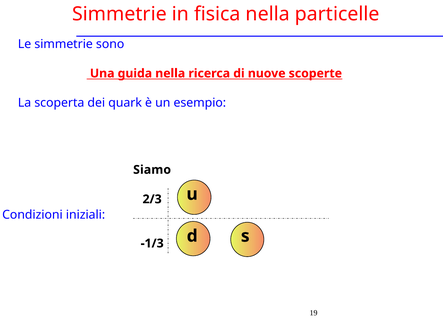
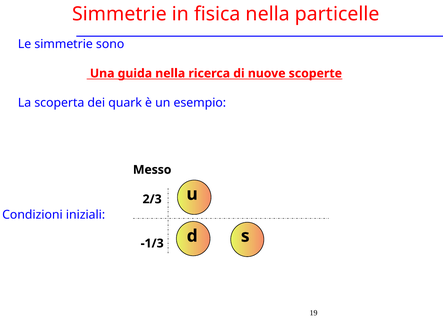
Siamo: Siamo -> Messo (152, 170)
